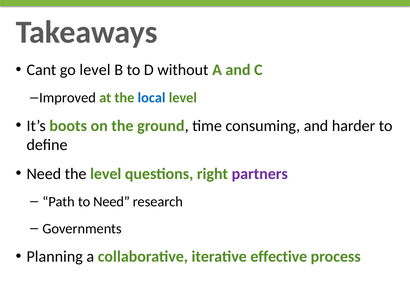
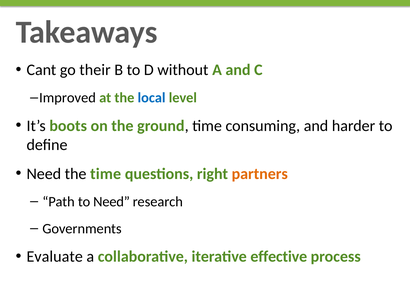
go level: level -> their (95, 70)
the level: level -> time (106, 174)
partners colour: purple -> orange (260, 174)
Planning: Planning -> Evaluate (55, 256)
